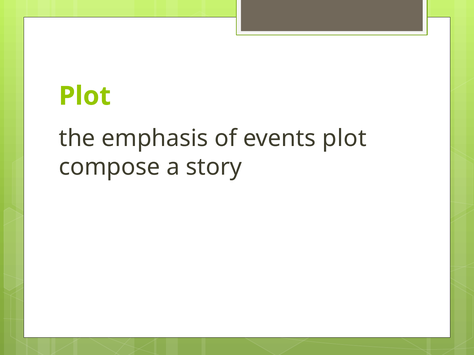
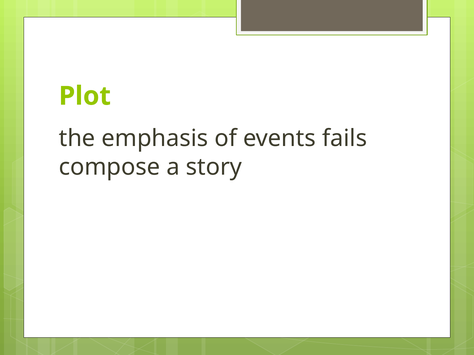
events plot: plot -> fails (345, 139)
